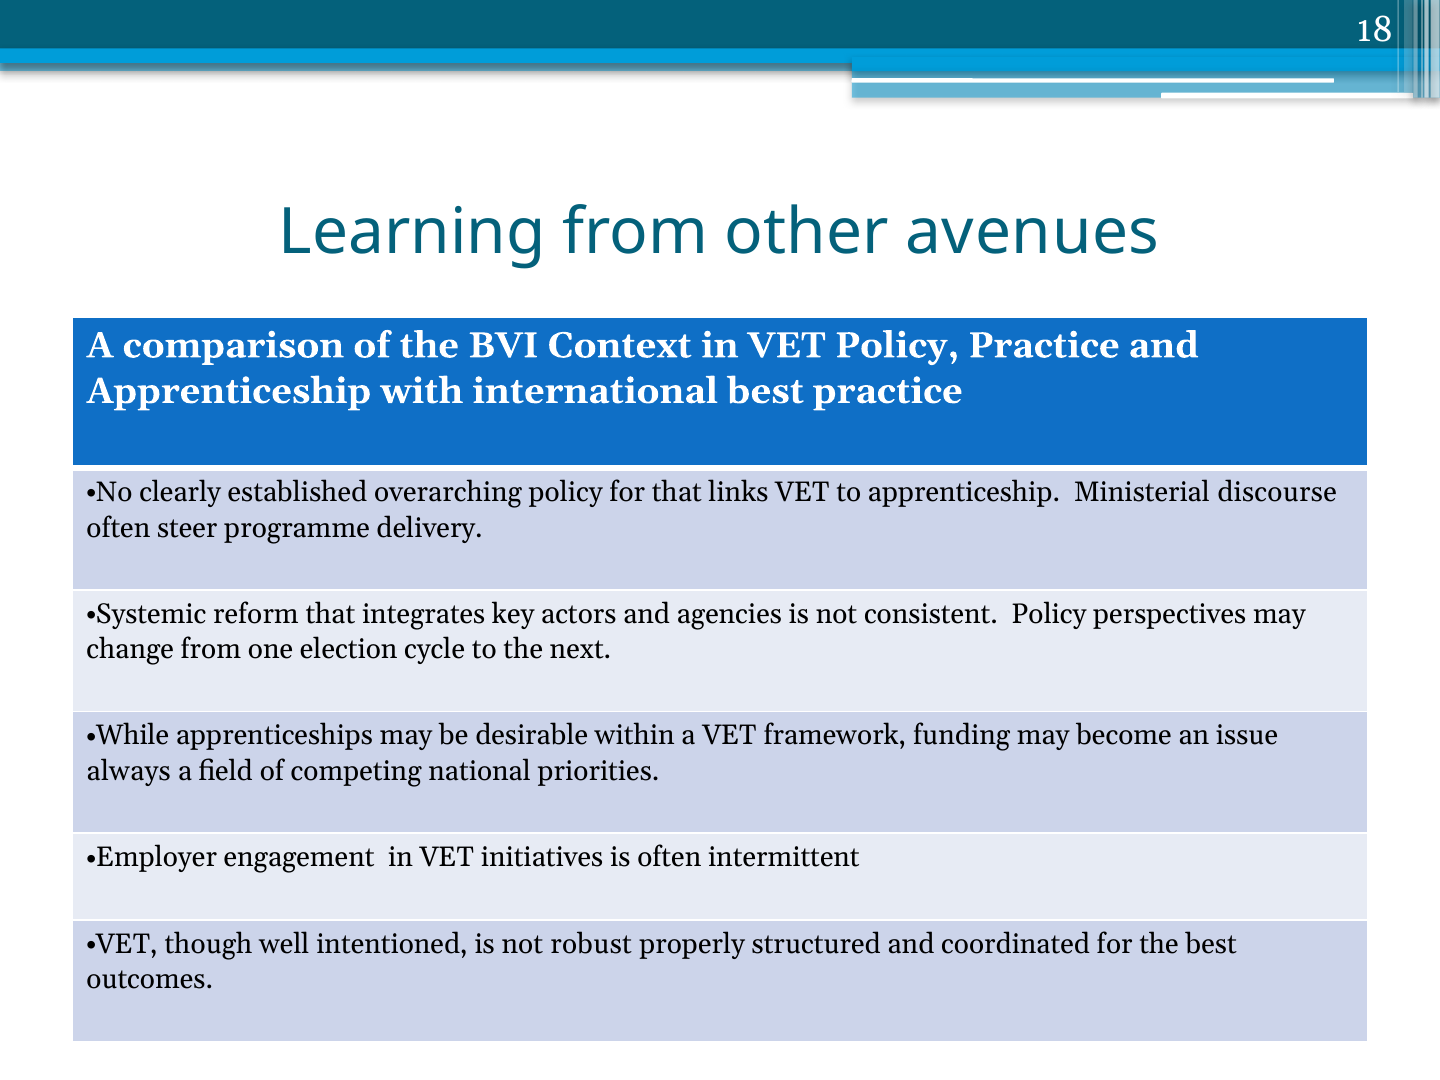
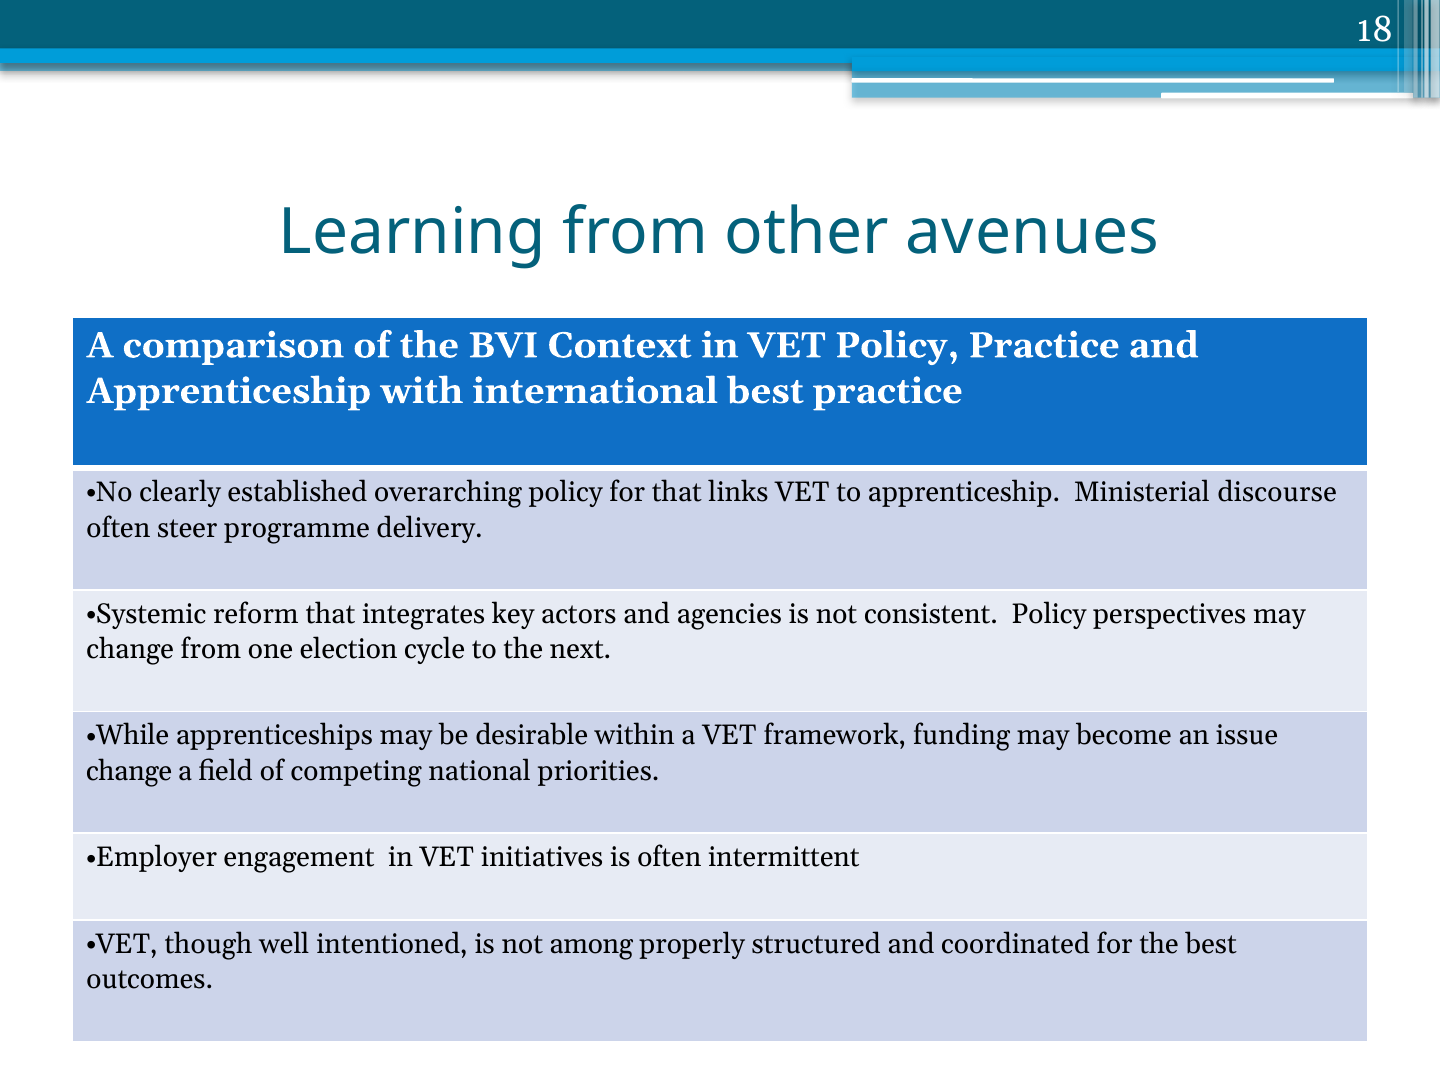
always: always -> change (129, 771)
robust: robust -> among (591, 944)
